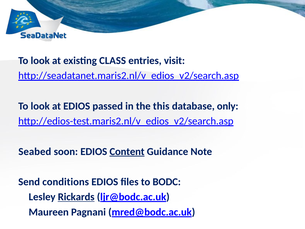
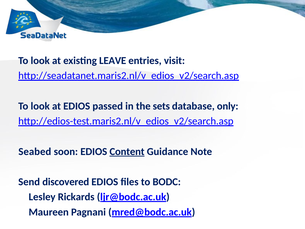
CLASS: CLASS -> LEAVE (113, 61)
this: this -> sets (161, 106)
conditions: conditions -> discovered (66, 182)
Rickards underline: present -> none (76, 197)
